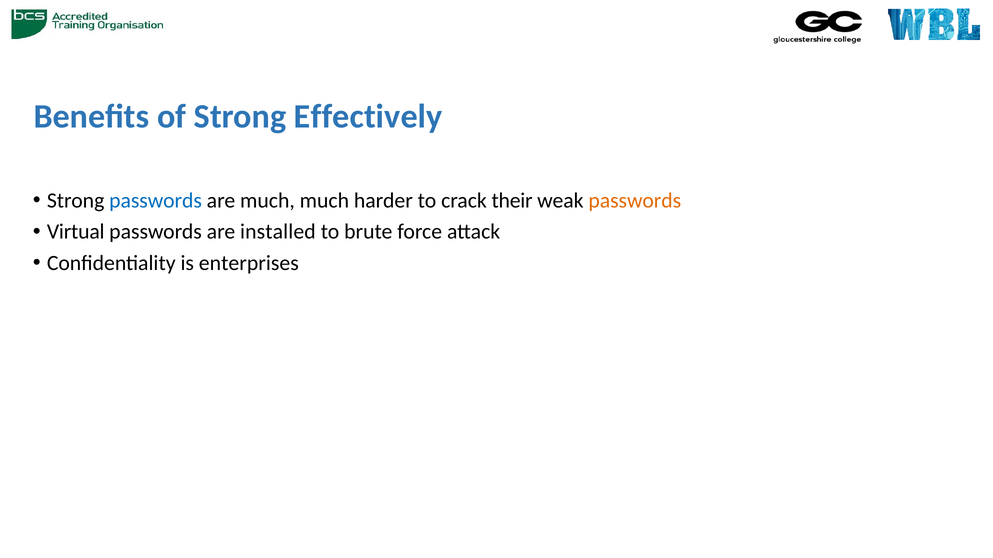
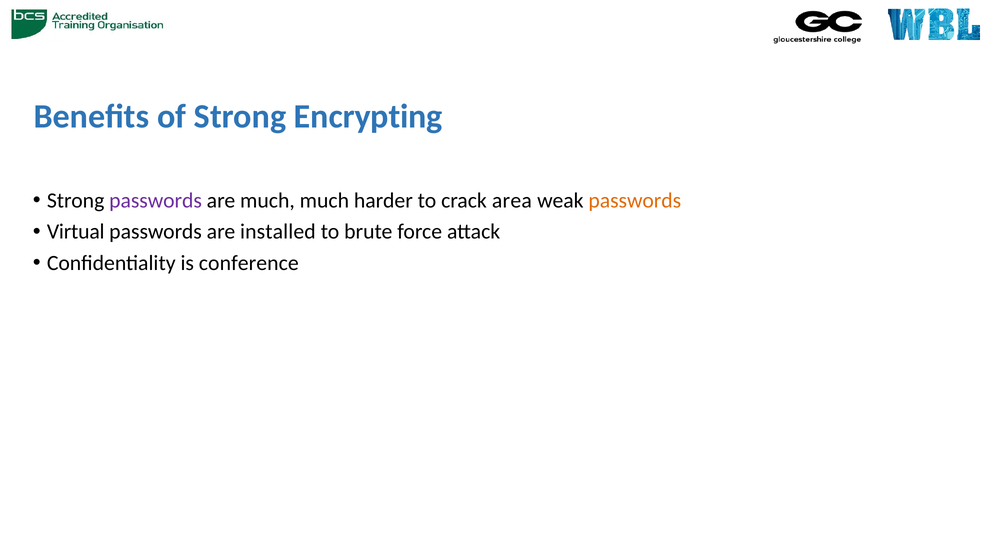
Effectively: Effectively -> Encrypting (368, 116)
passwords colour: blue -> purple (156, 201)
their: their -> area (512, 201)
enterprises: enterprises -> conference (249, 263)
